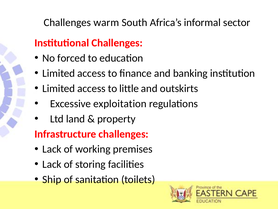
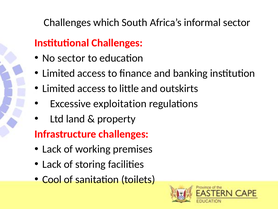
warm: warm -> which (106, 22)
No forced: forced -> sector (71, 58)
Ship: Ship -> Cool (52, 179)
